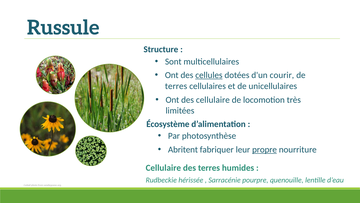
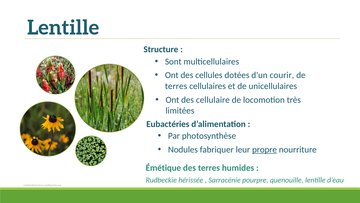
Russule: Russule -> Lentille (63, 28)
cellules underline: present -> none (209, 75)
Écosystème: Écosystème -> Eubactéries (168, 124)
Abritent: Abritent -> Nodules (183, 149)
Cellulaire: Cellulaire -> Émétique (163, 167)
